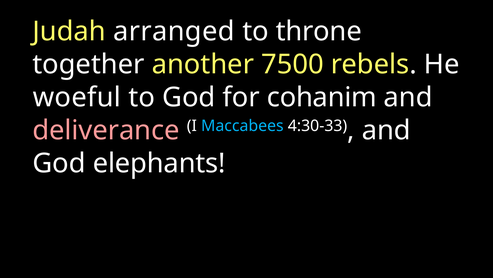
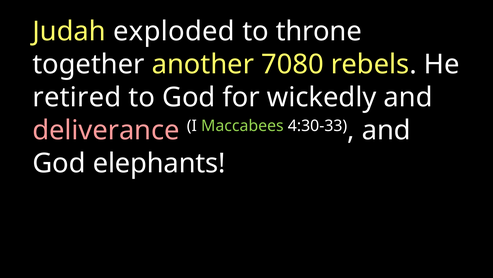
arranged: arranged -> exploded (174, 31)
7500: 7500 -> 7080 (292, 64)
woeful: woeful -> retired (77, 97)
cohanim: cohanim -> wickedly (322, 97)
Maccabees colour: light blue -> light green (242, 126)
